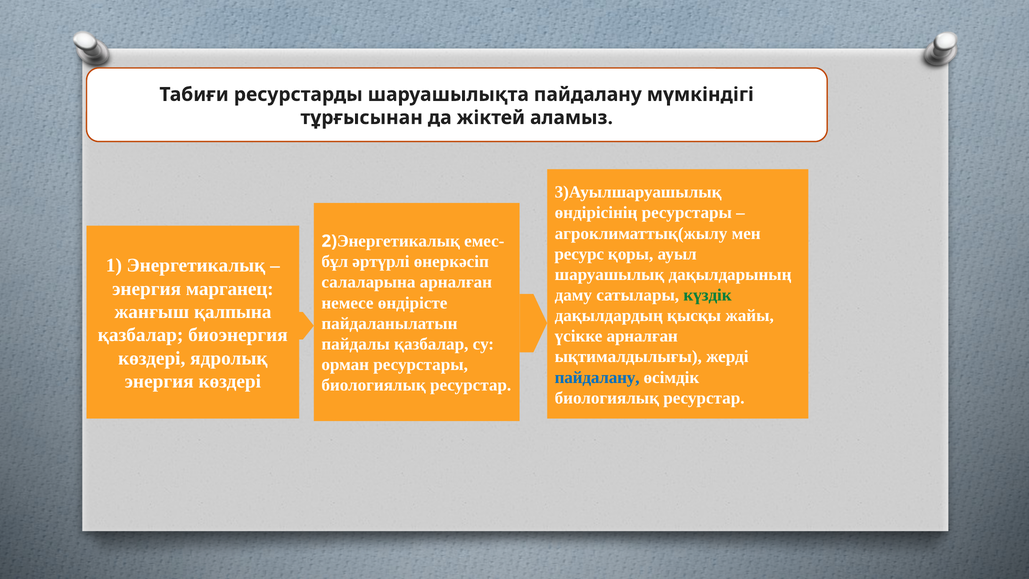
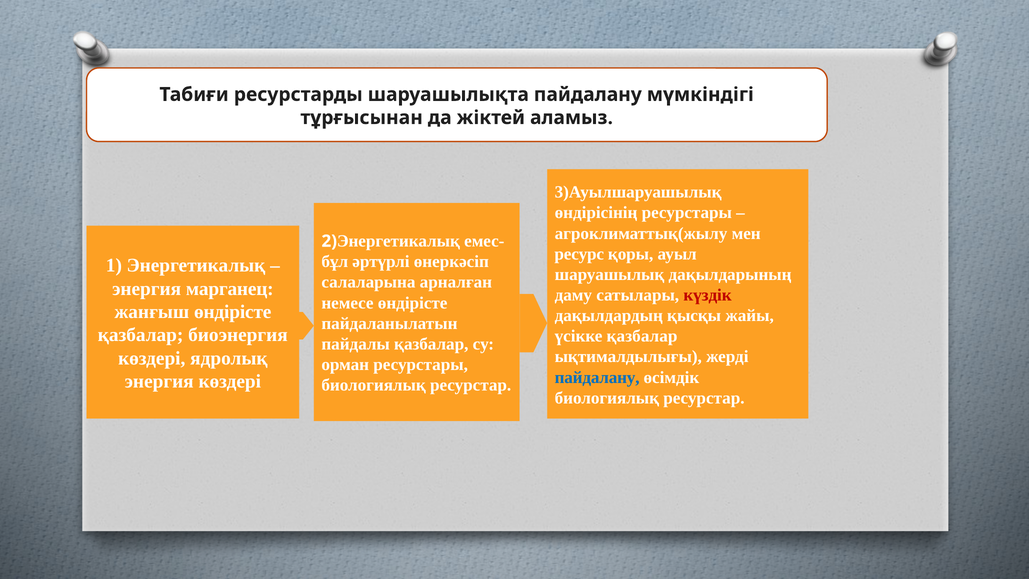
күздік colour: green -> red (708, 295)
жанғыш қалпына: қалпына -> өндірісте (233, 312)
үсікке арналған: арналған -> қазбалар (642, 336)
